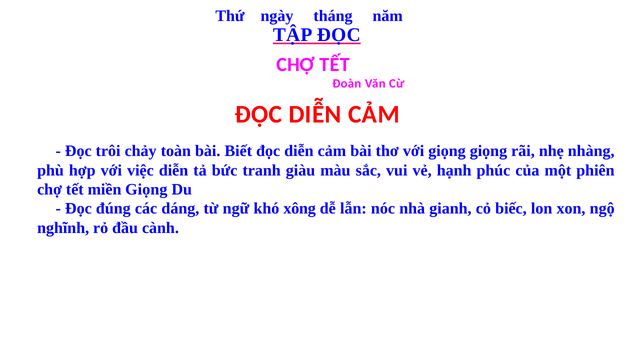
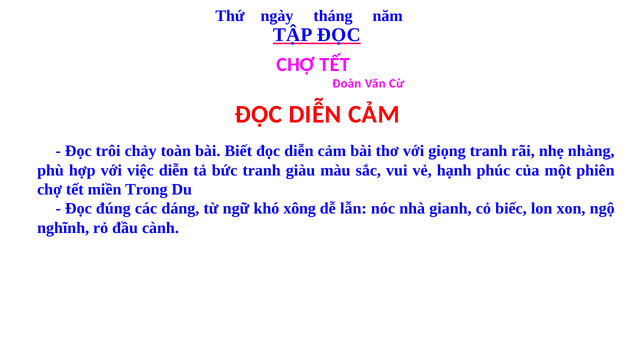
giọng giọng: giọng -> tranh (489, 151)
miền Giọng: Giọng -> Trong (146, 189)
